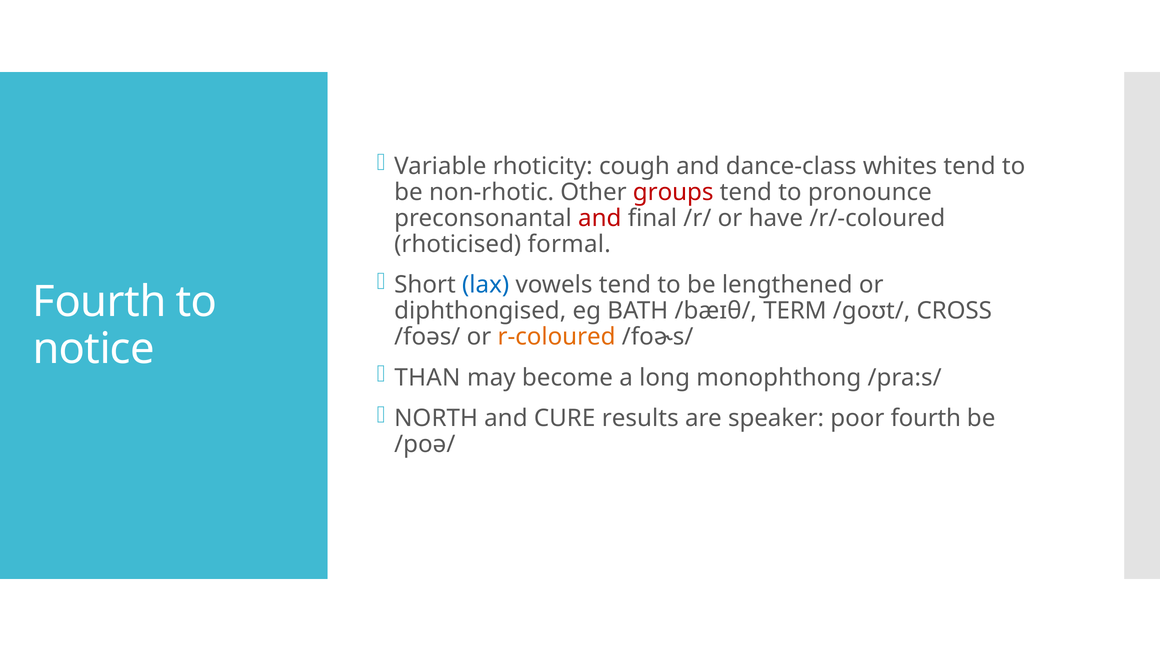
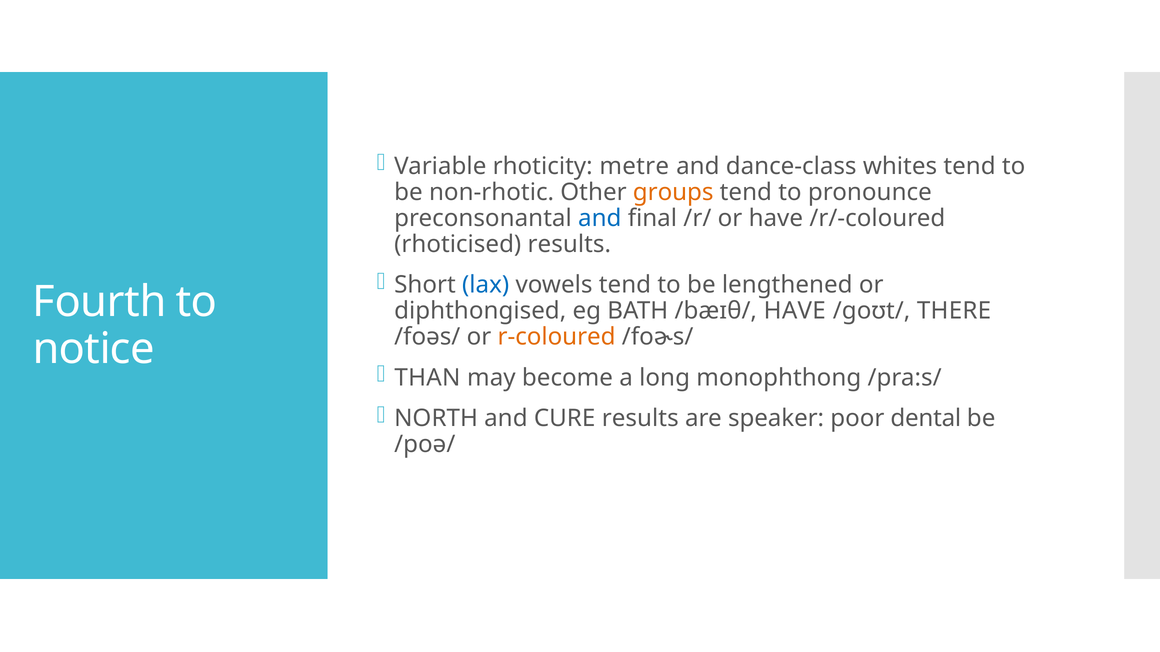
cough: cough -> metre (634, 166)
groups colour: red -> orange (673, 192)
and colour: red -> blue (600, 218)
rhoticised formal: formal -> results (569, 244)
/bæɪθ/ TERM: TERM -> HAVE (795, 311)
CROSS: CROSS -> THERE (954, 311)
poor fourth: fourth -> dental (926, 418)
